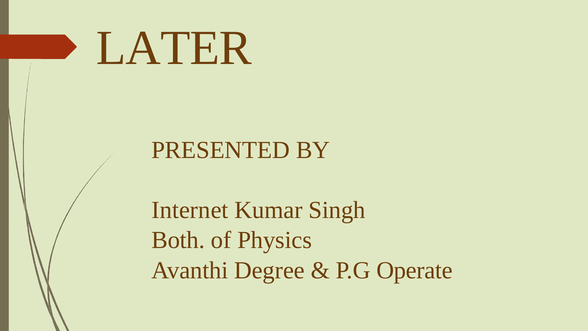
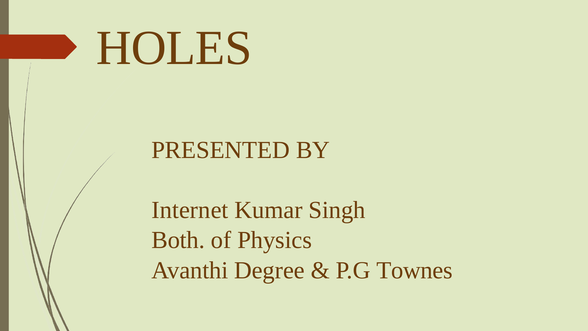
LATER: LATER -> HOLES (174, 48)
Operate: Operate -> Townes (415, 270)
